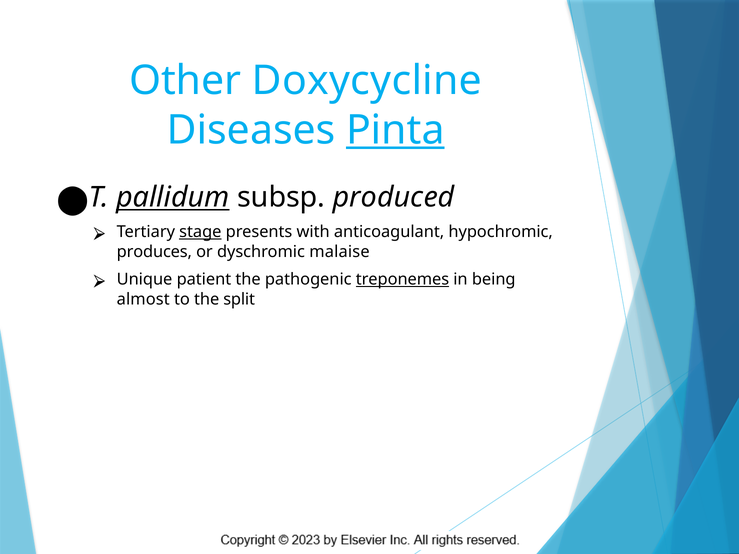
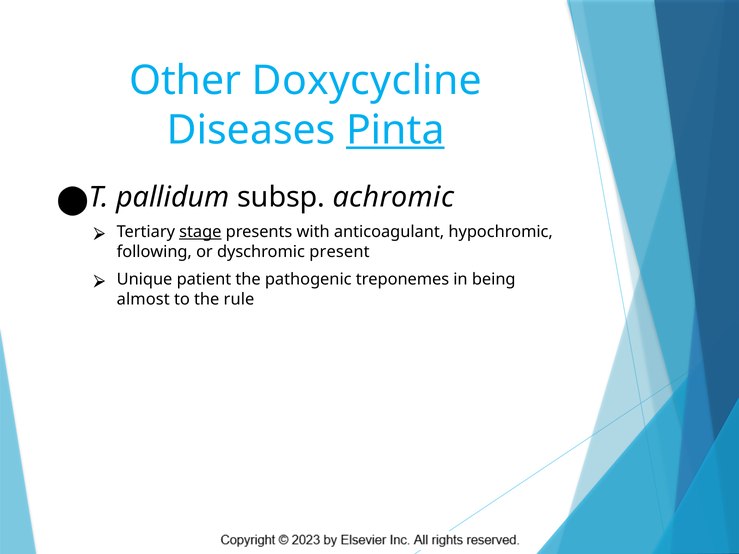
pallidum underline: present -> none (173, 198)
produced: produced -> achromic (393, 198)
produces: produces -> following (154, 252)
malaise: malaise -> present (339, 252)
treponemes underline: present -> none (402, 280)
split: split -> rule (239, 299)
